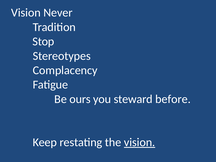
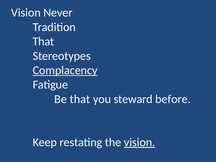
Stop: Stop -> That (43, 41)
Complacency underline: none -> present (65, 70)
Be ours: ours -> that (80, 99)
